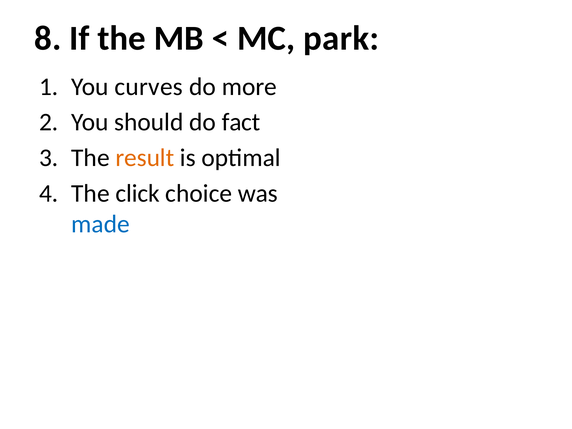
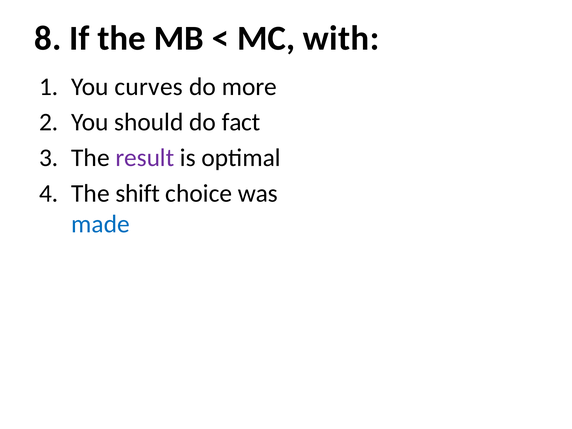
park: park -> with (341, 38)
result colour: orange -> purple (145, 158)
click: click -> shift (138, 194)
